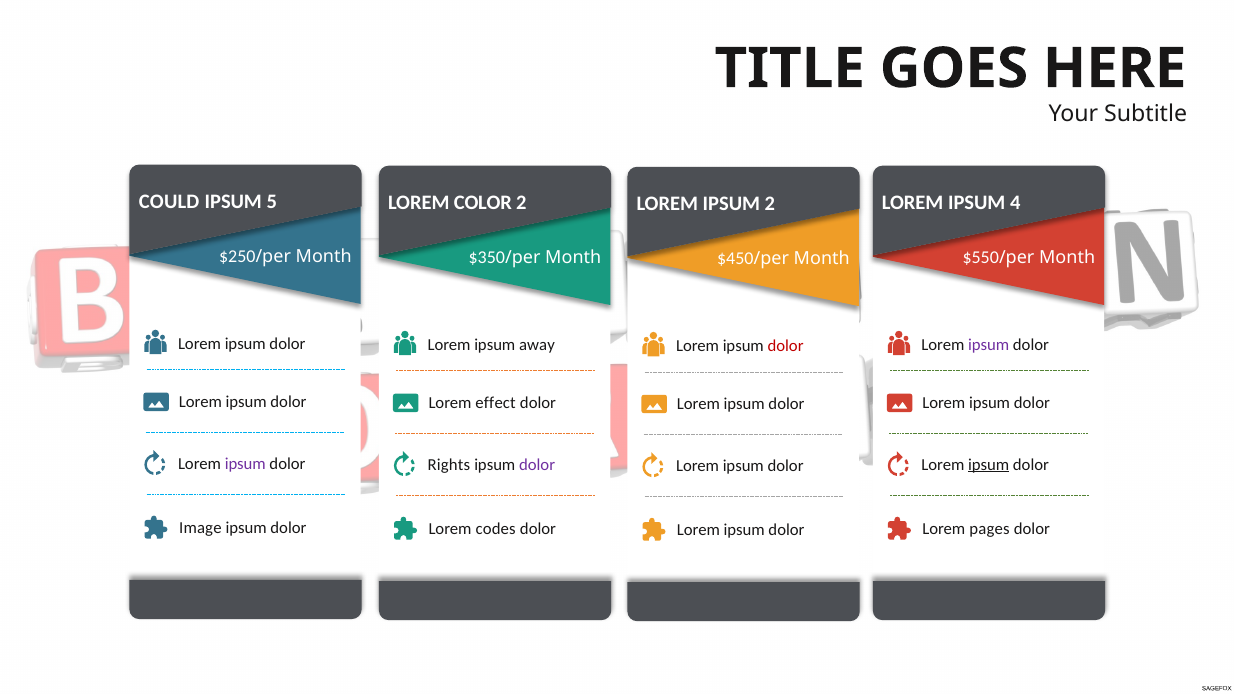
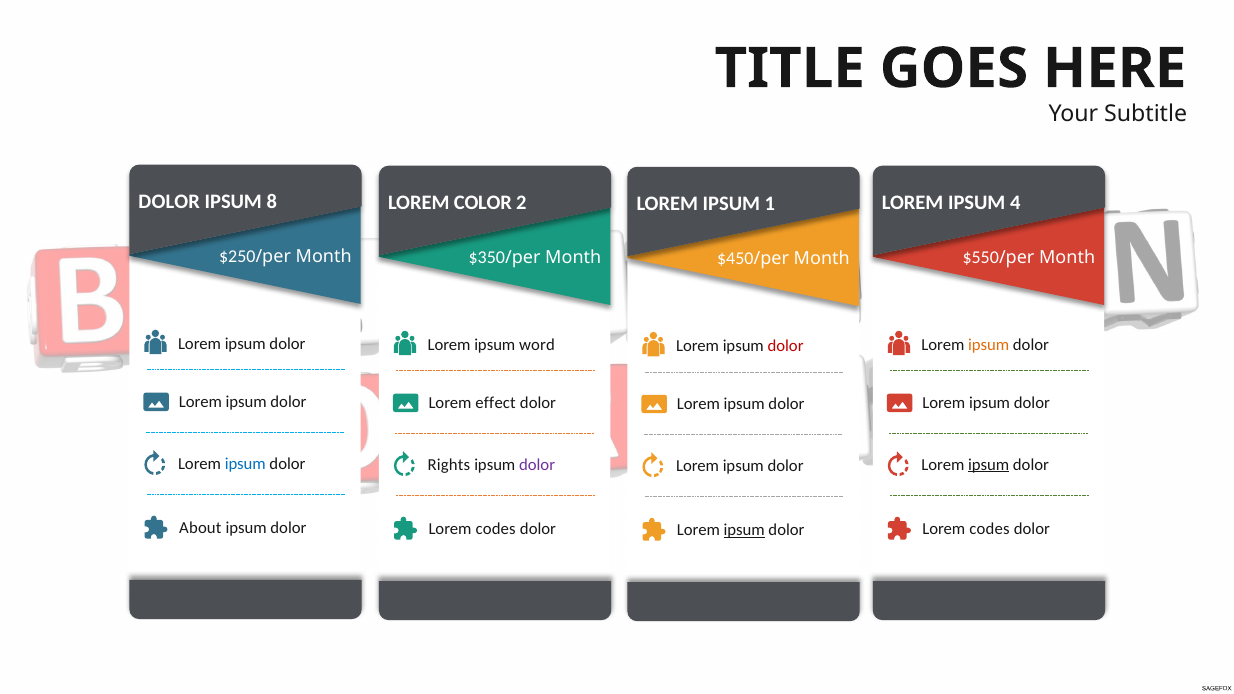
COULD: COULD -> DOLOR (169, 202)
5: 5 -> 8 (272, 202)
IPSUM 2: 2 -> 1 (770, 204)
away: away -> word (537, 345)
ipsum colour: purple -> orange (989, 345)
ipsum colour: purple -> blue (245, 464)
Image: Image -> About (200, 528)
pages: pages -> codes (990, 529)
ipsum underline: none -> present (744, 530)
